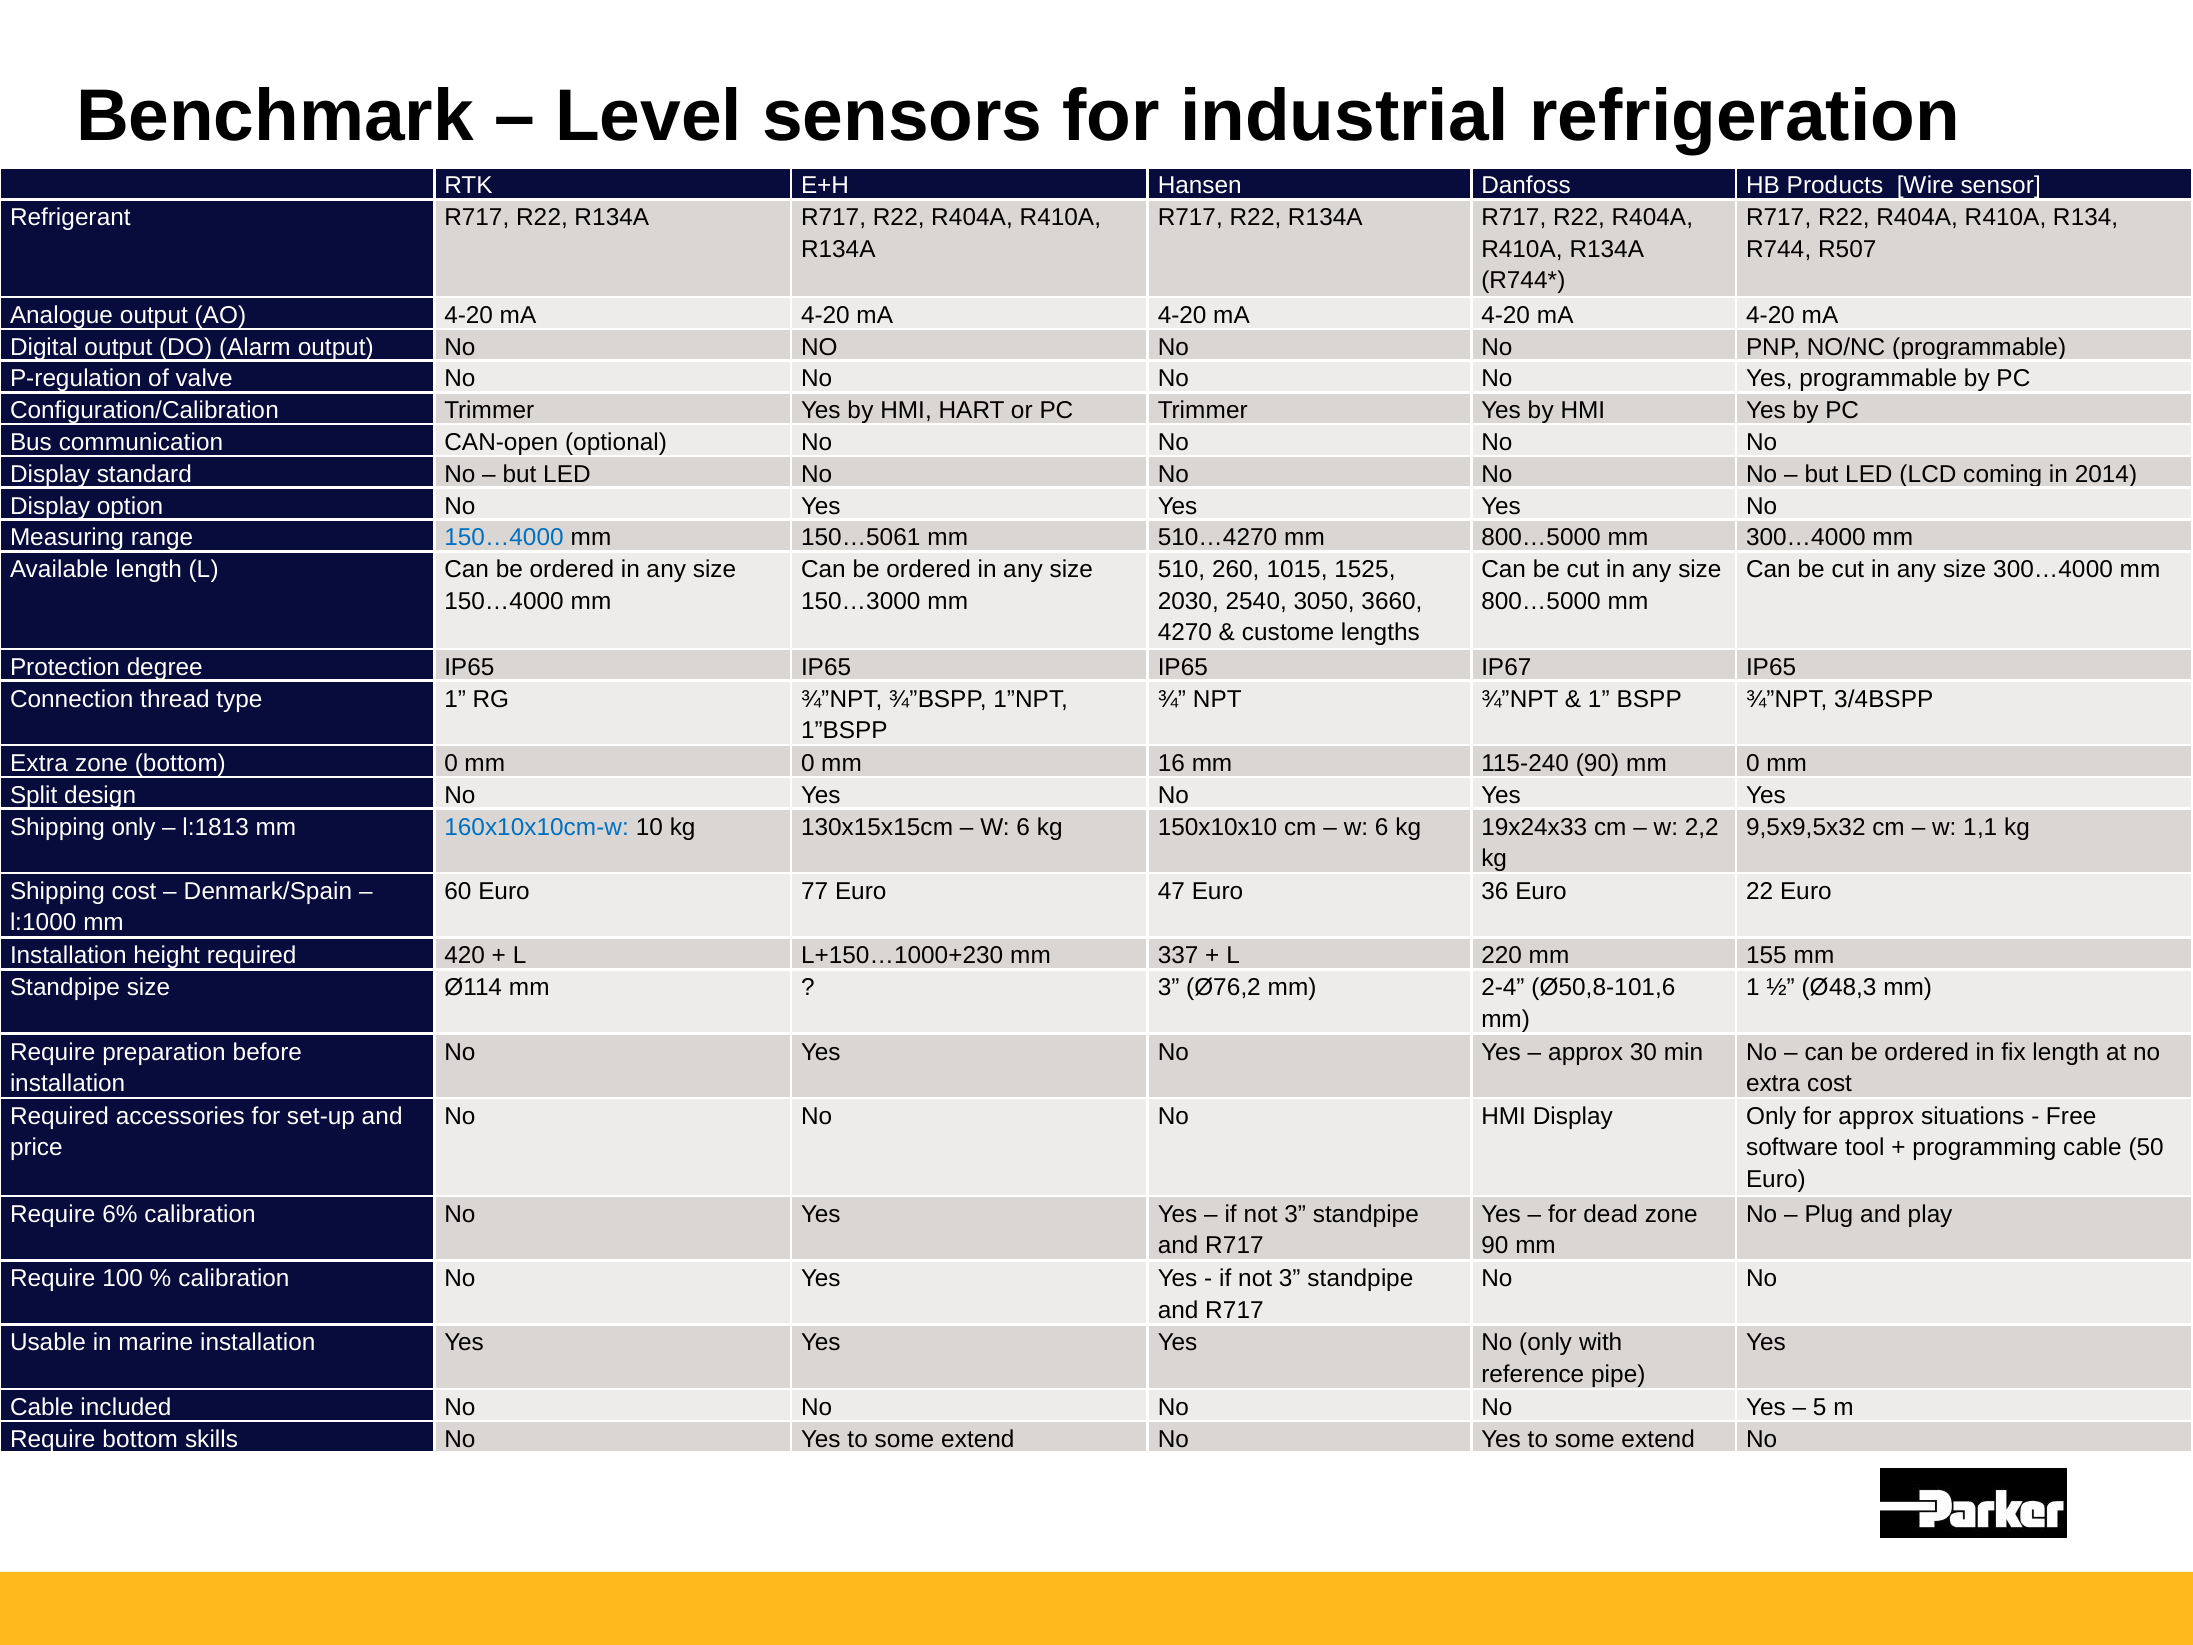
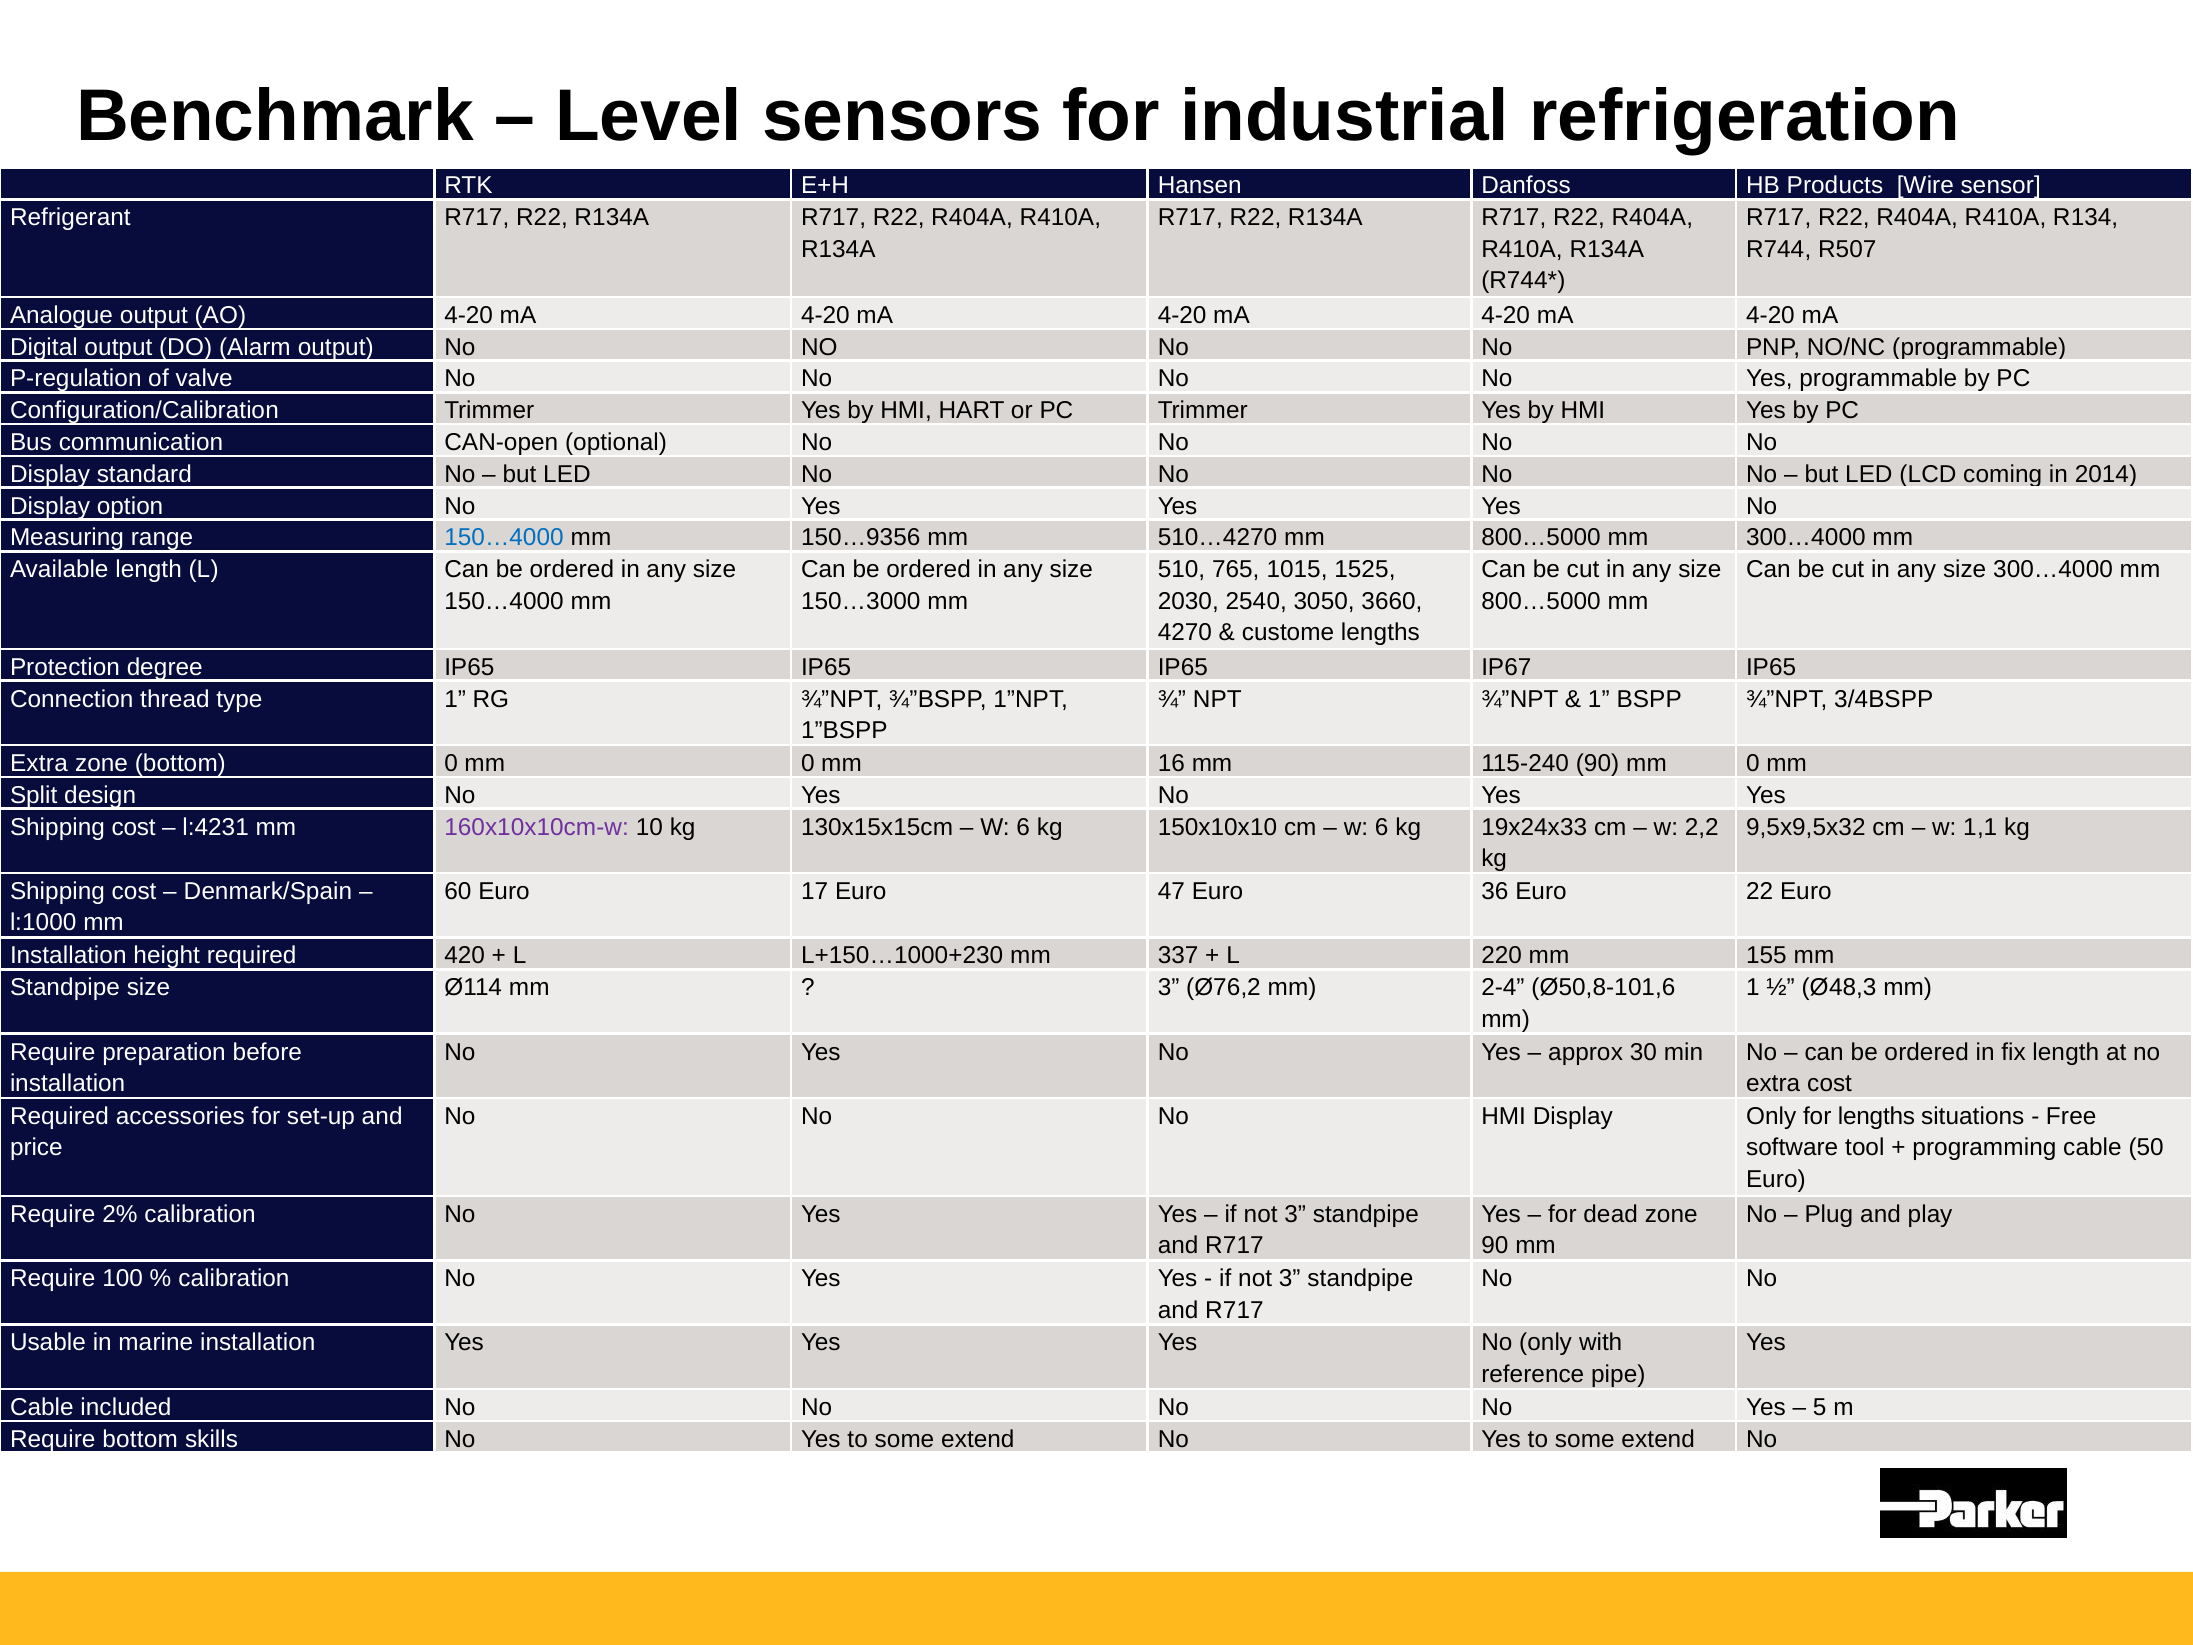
150…5061: 150…5061 -> 150…9356 (861, 538)
260: 260 -> 765 (1236, 569)
only: only -> cost (134, 827)
l:1813: l:1813 -> l:4231 (216, 827)
160x10x10cm-w colour: blue -> purple (537, 827)
77: 77 -> 17 (815, 891)
for approx: approx -> lengths (1876, 1116)
6%: 6% -> 2% (120, 1214)
